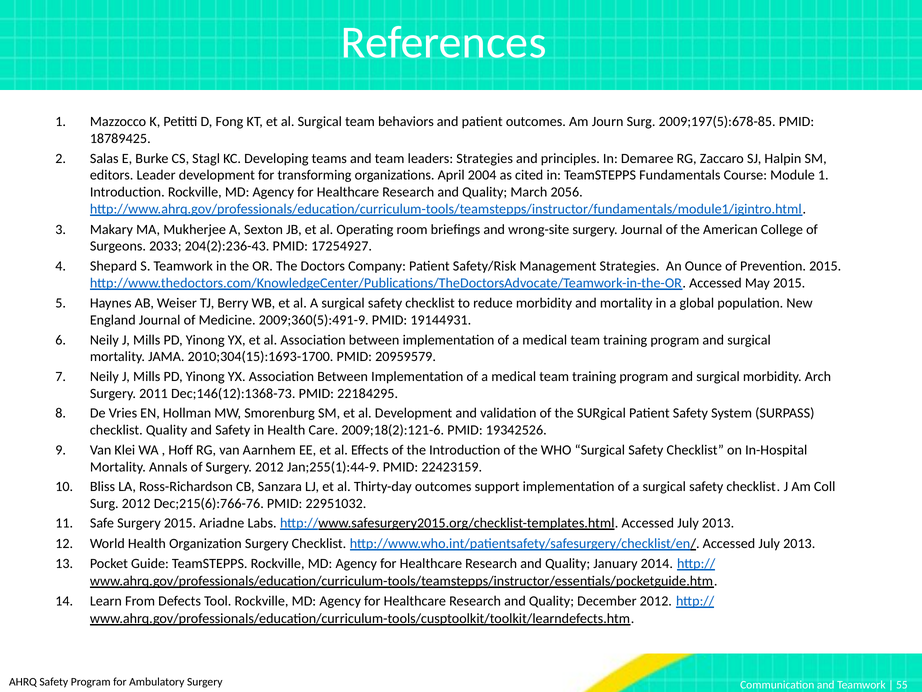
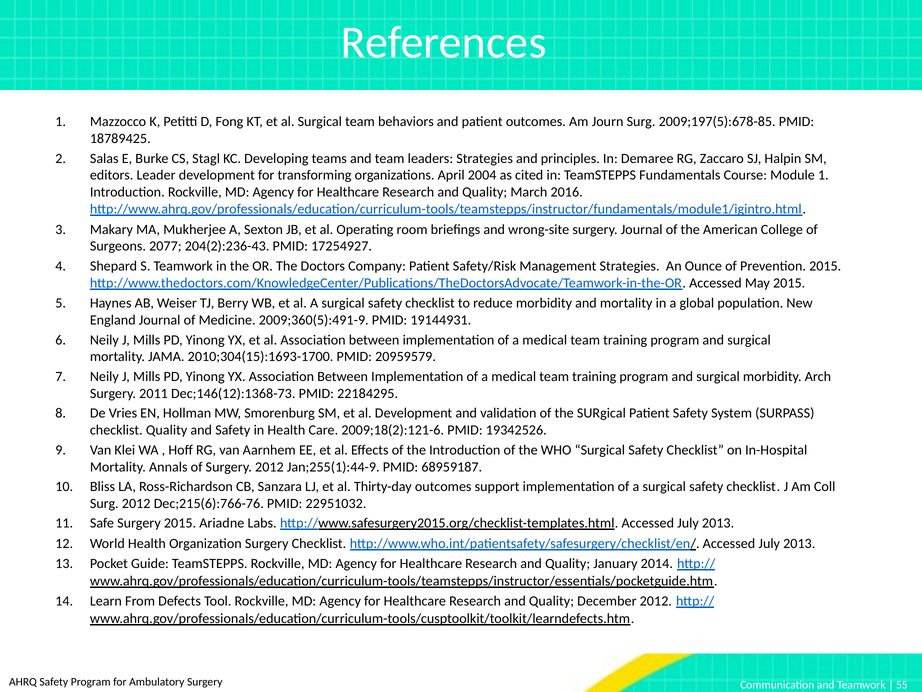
2056: 2056 -> 2016 (567, 192)
2033: 2033 -> 2077 (165, 246)
22423159: 22423159 -> 68959187 (452, 467)
